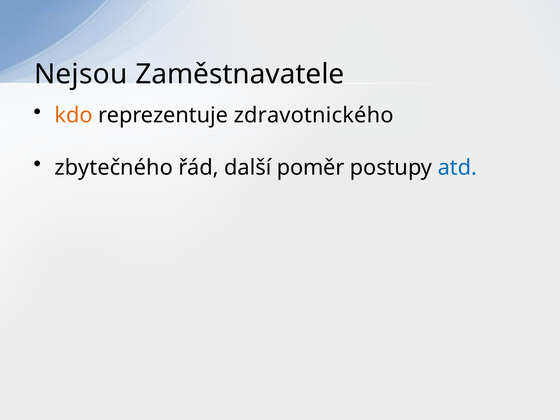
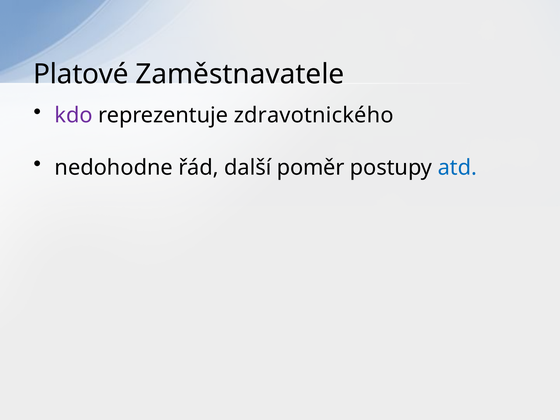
Nejsou: Nejsou -> Platové (81, 74)
kdo colour: orange -> purple (74, 115)
zbytečného: zbytečného -> nedohodne (114, 168)
